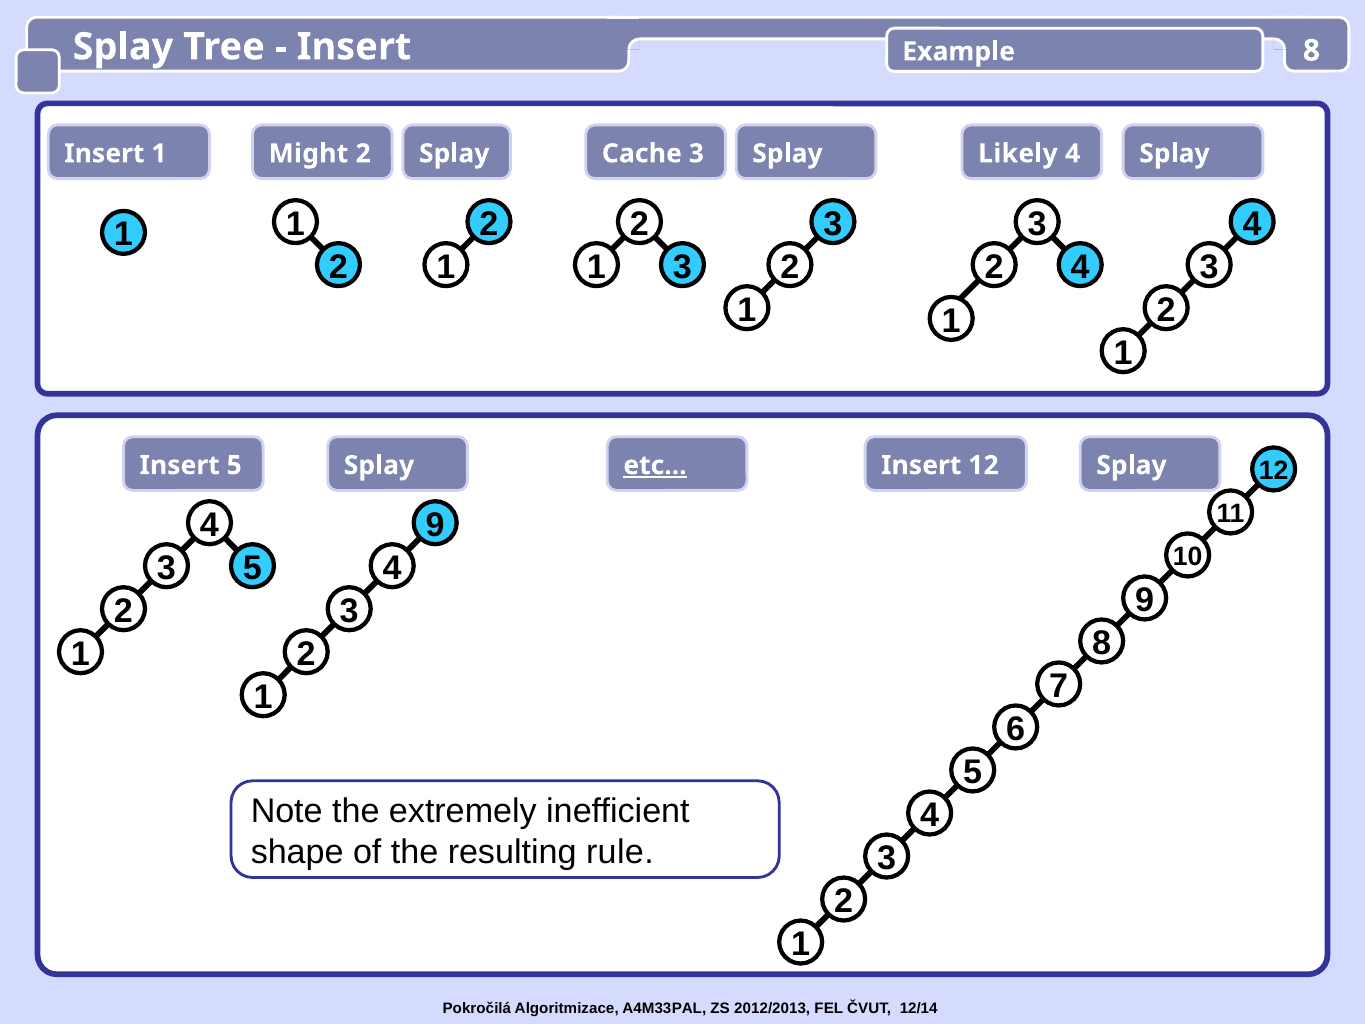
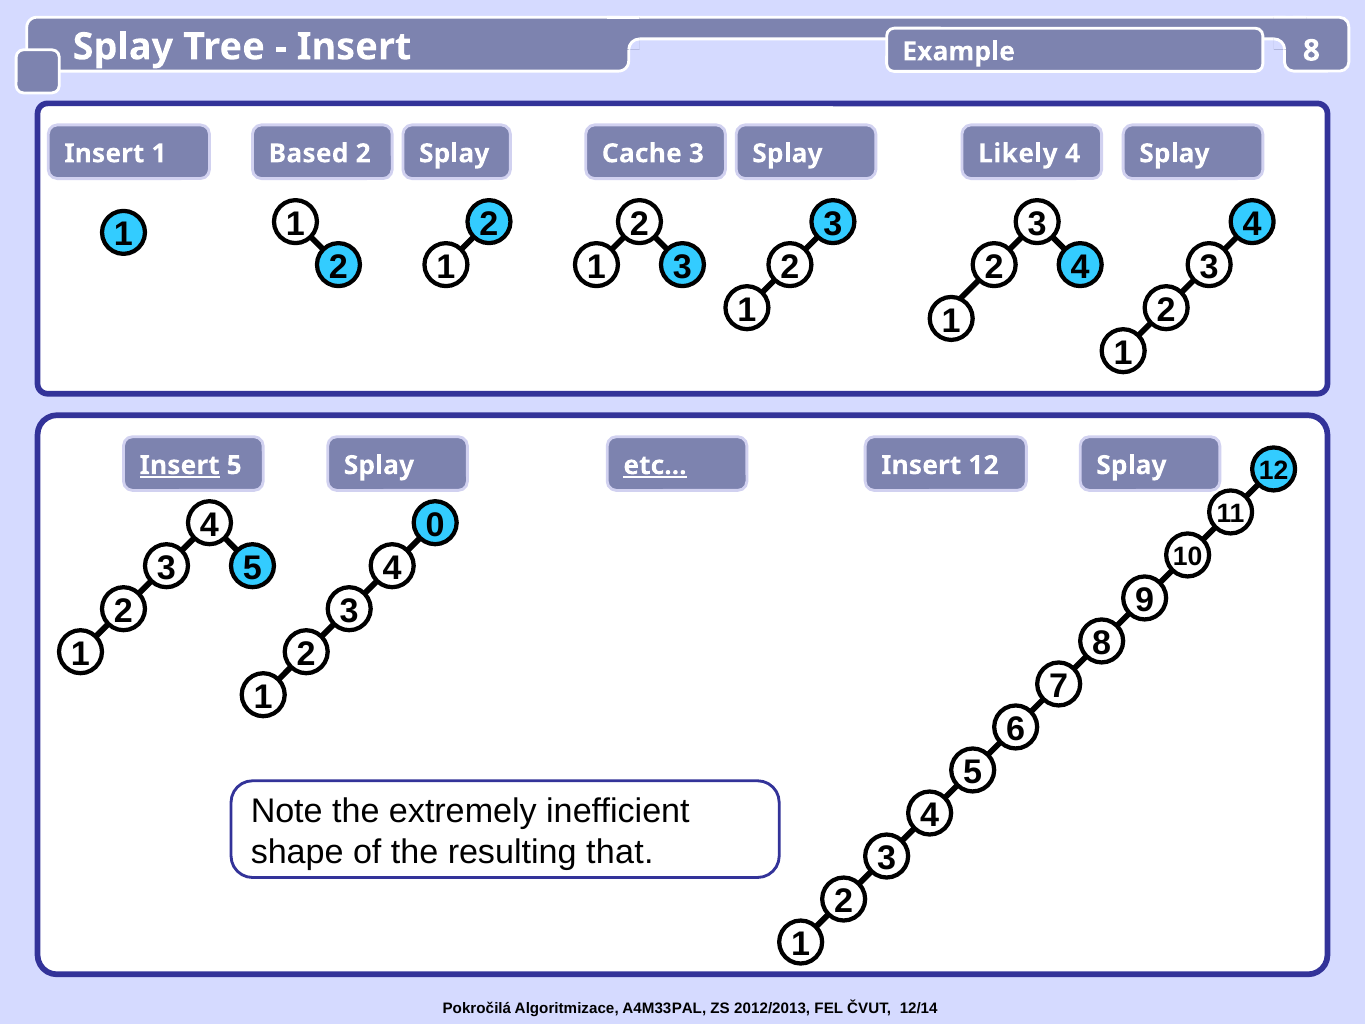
Might: Might -> Based (309, 154)
Insert underline: none -> present (180, 465)
4 9: 9 -> 0 (435, 525)
rule: rule -> that (620, 852)
